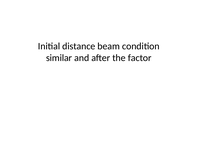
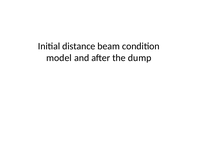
similar: similar -> model (59, 58)
factor: factor -> dump (140, 58)
